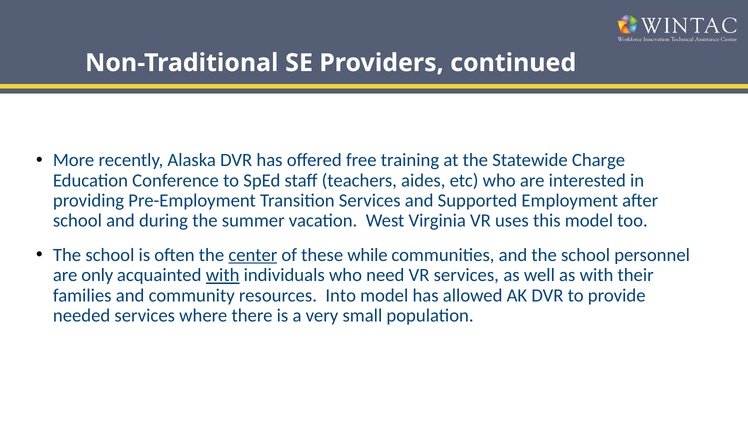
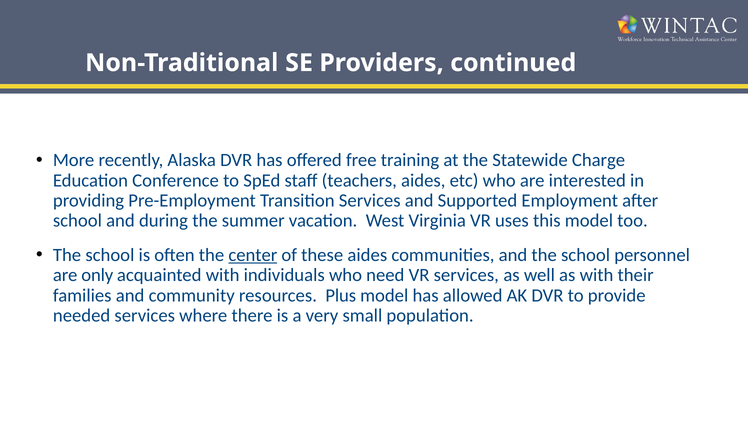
these while: while -> aides (367, 255)
with underline: present -> none (223, 275)
Into: Into -> Plus (341, 295)
